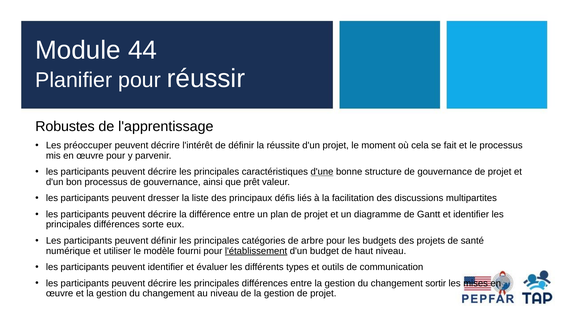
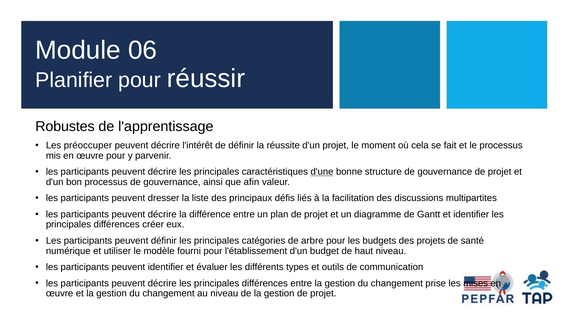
44: 44 -> 06 (143, 50)
prêt: prêt -> afin (251, 182)
sorte: sorte -> créer (153, 225)
l'établissement underline: present -> none (256, 251)
sortir: sortir -> prise (436, 283)
